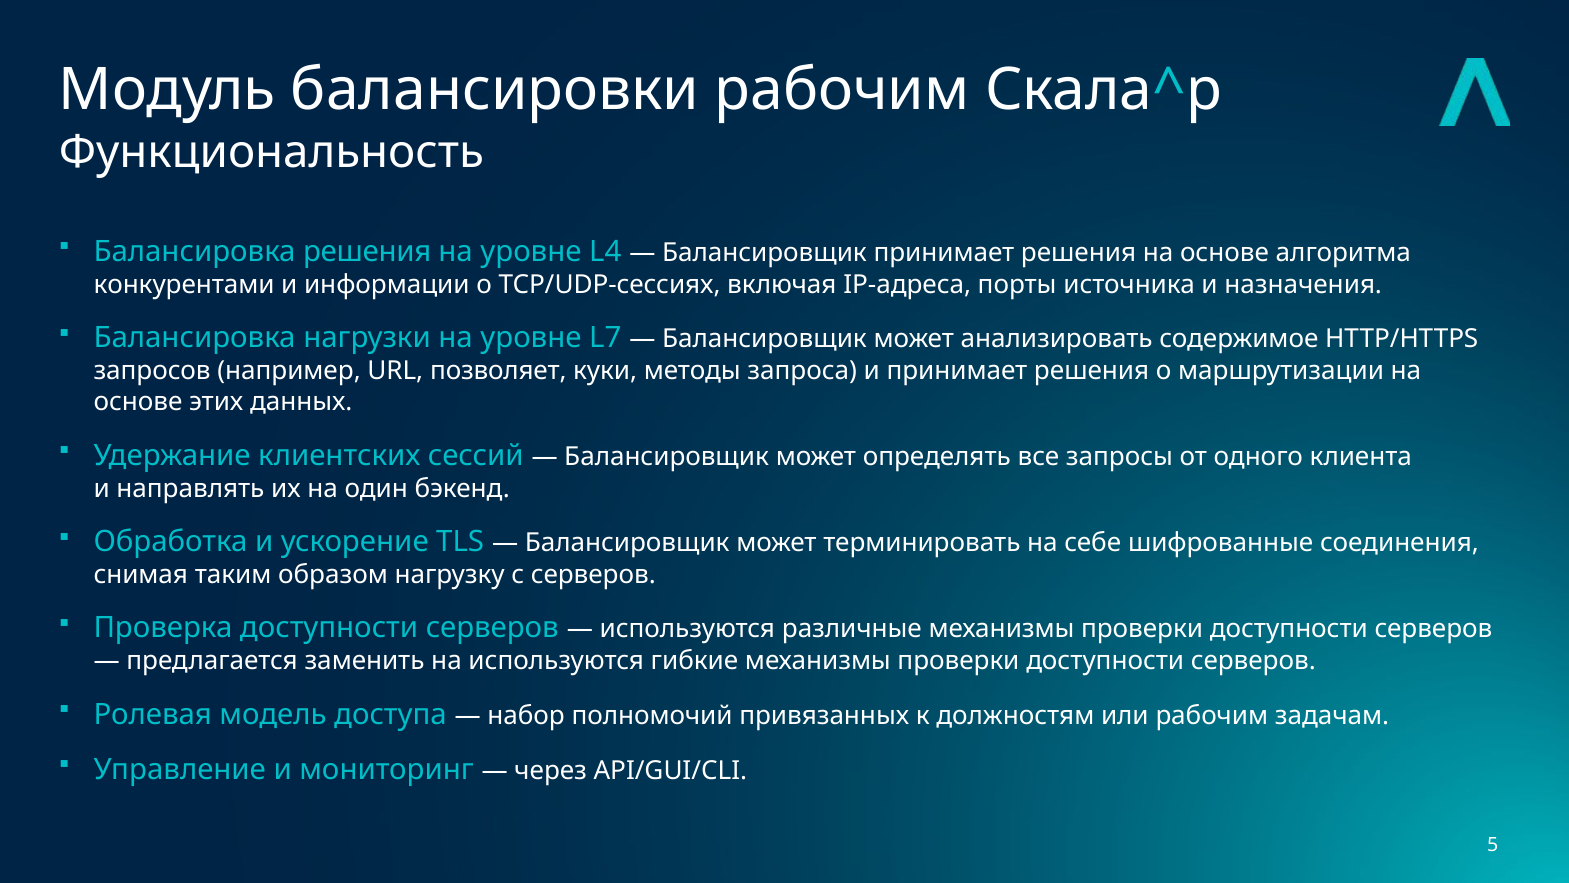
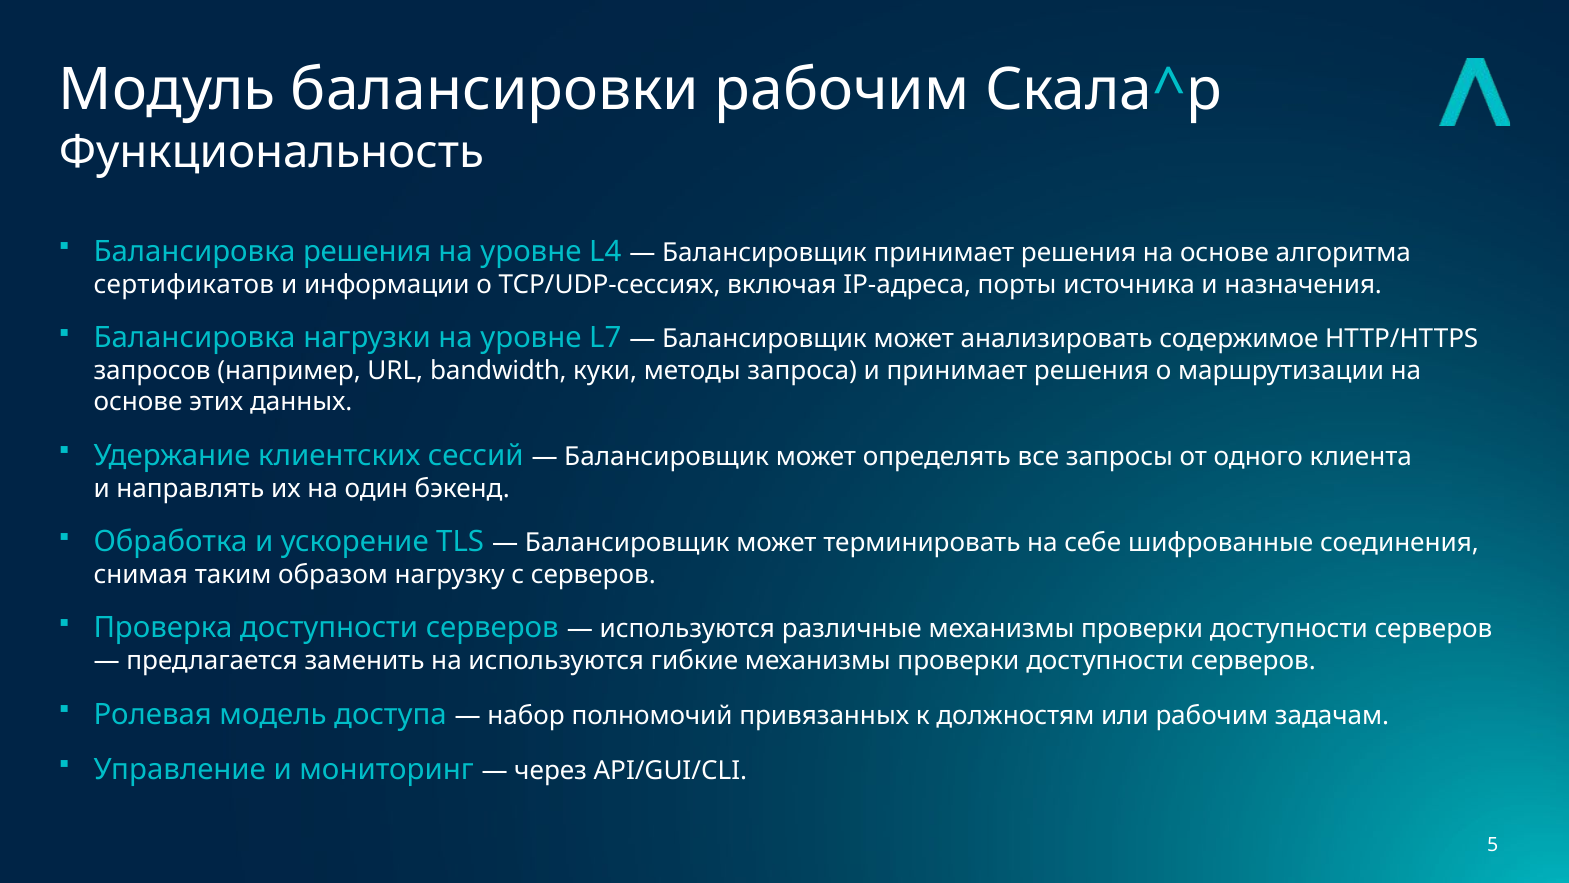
конкурентами: конкурентами -> сертификатов (184, 284)
позволяет: позволяет -> bandwidth (498, 371)
